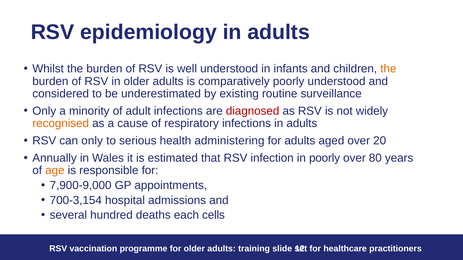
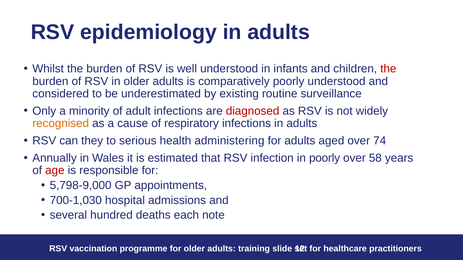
the colour: orange -> red (388, 69)
can only: only -> they (92, 141)
20: 20 -> 74 (380, 141)
80: 80 -> 58 (375, 158)
age colour: orange -> red (55, 171)
7,900-9,000: 7,900-9,000 -> 5,798-9,000 (81, 186)
700-3,154: 700-3,154 -> 700-1,030 (76, 201)
cells: cells -> note (213, 215)
